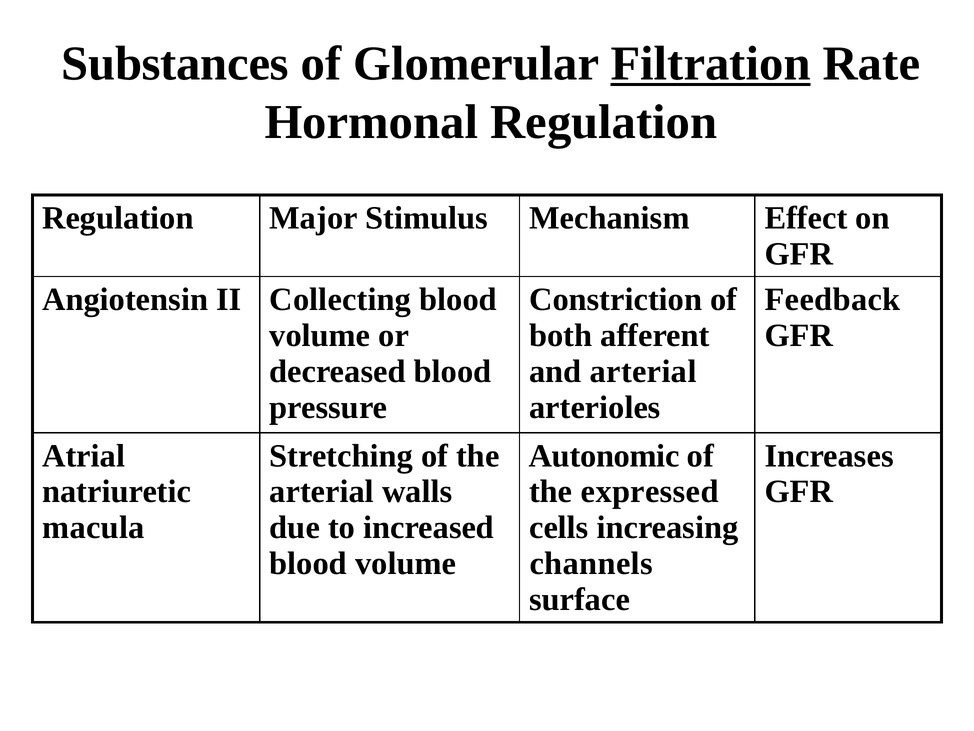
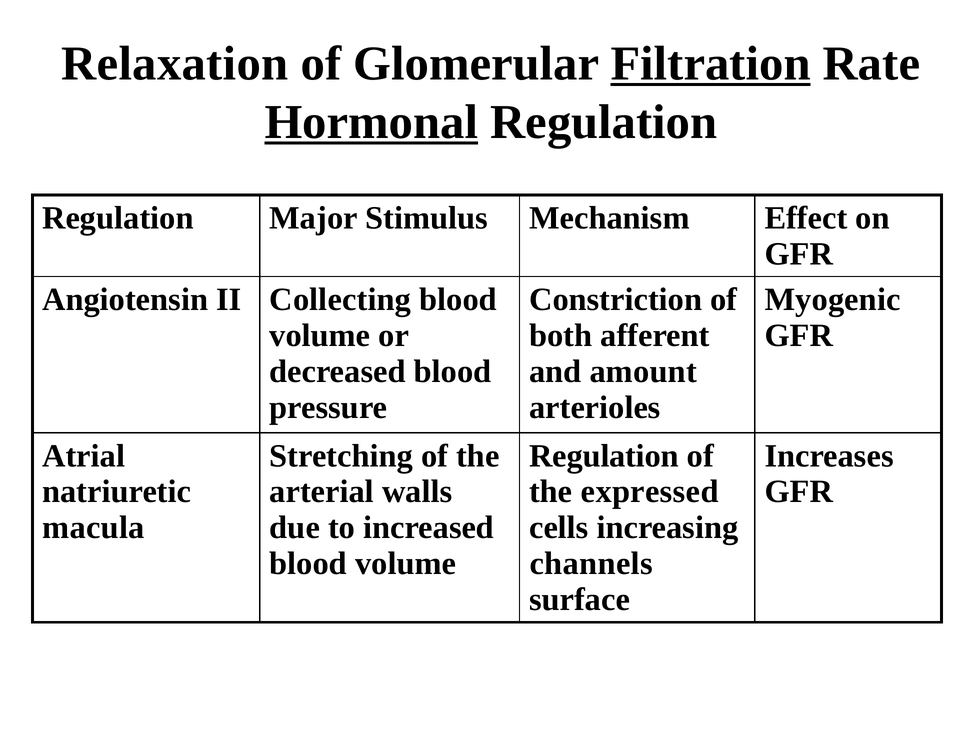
Substances: Substances -> Relaxation (175, 63)
Hormonal underline: none -> present (371, 122)
Feedback: Feedback -> Myogenic (833, 299)
and arterial: arterial -> amount (643, 371)
Autonomic: Autonomic -> Regulation (604, 455)
